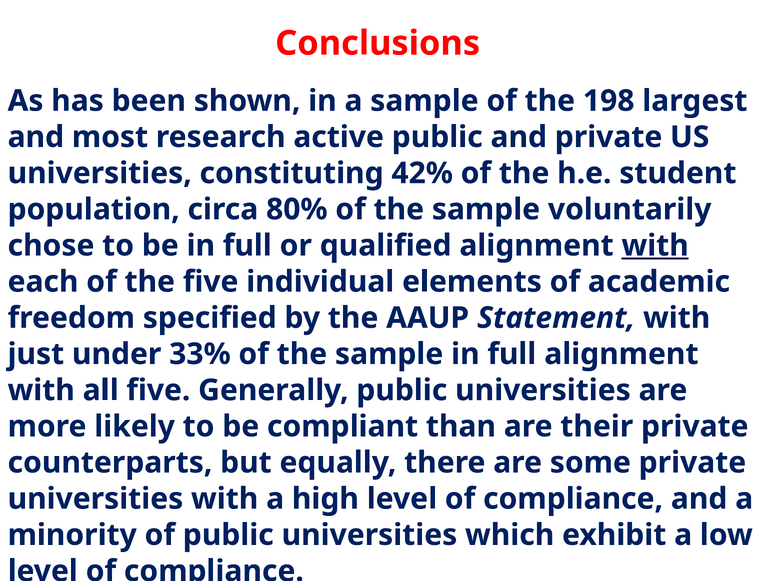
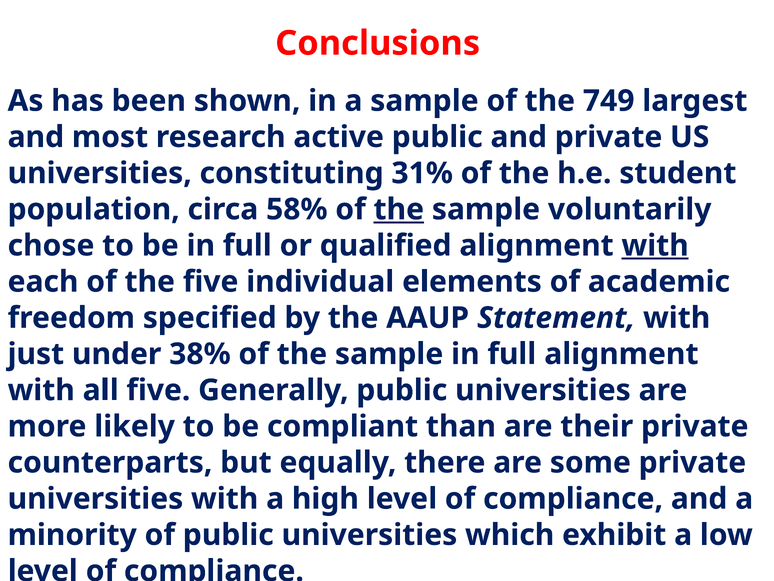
198: 198 -> 749 (609, 101)
42%: 42% -> 31% (422, 173)
80%: 80% -> 58% (297, 209)
the underline: none -> present (399, 209)
33%: 33% -> 38% (200, 354)
